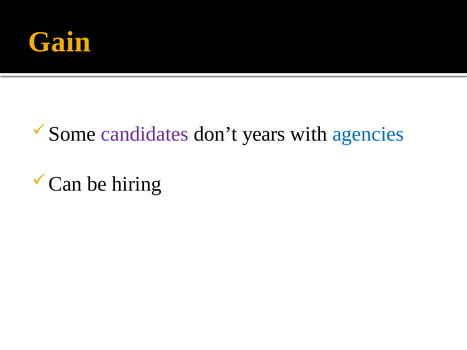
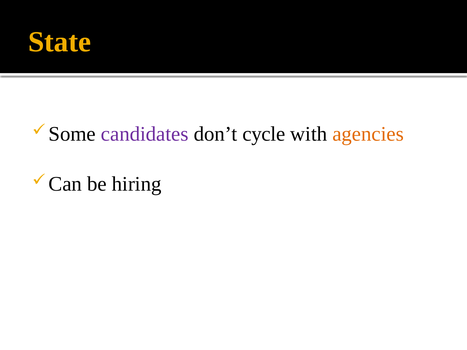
Gain: Gain -> State (60, 42)
years: years -> cycle (264, 134)
agencies colour: blue -> orange (368, 134)
